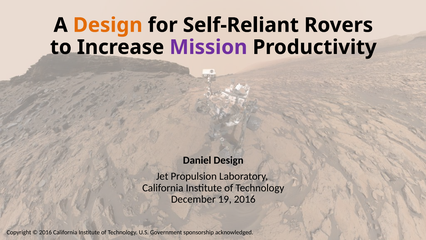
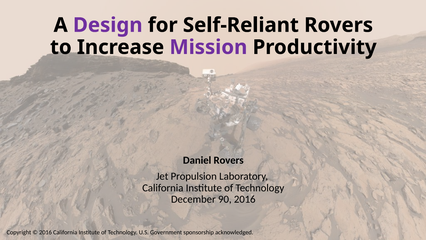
Design colour: orange -> purple (108, 25)
Daniel Design: Design -> Rovers (229, 160)
19: 19 -> 90 (225, 199)
